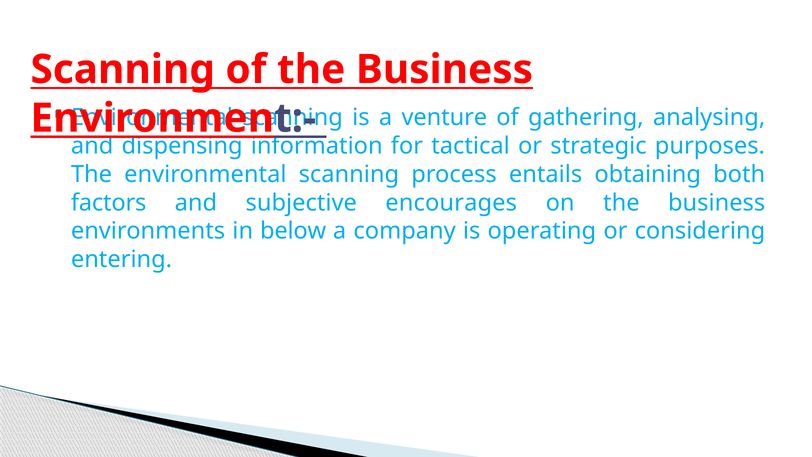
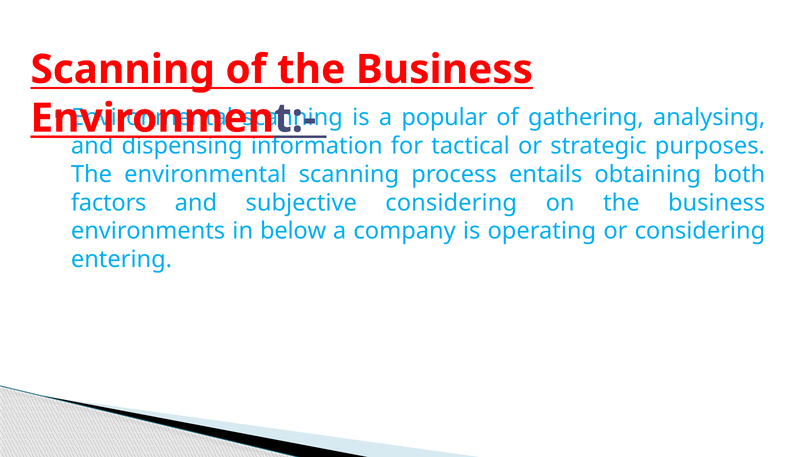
venture: venture -> popular (444, 117)
subjective encourages: encourages -> considering (451, 203)
